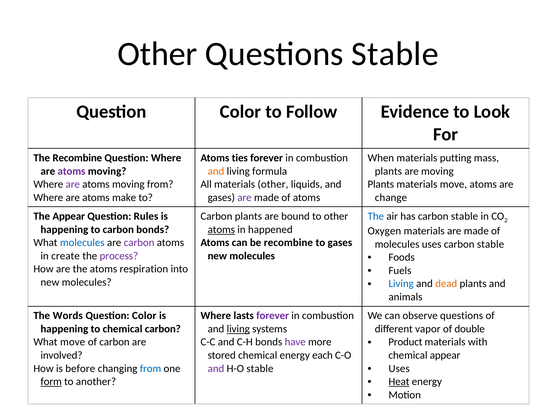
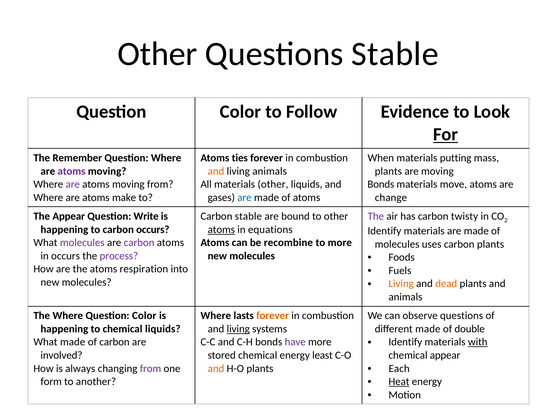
For underline: none -> present (446, 134)
The Recombine: Recombine -> Remember (77, 158)
living formula: formula -> animals (270, 171)
Plants: Plants -> Bonds (381, 184)
are colour: purple -> blue (244, 197)
Rules: Rules -> Write (146, 216)
Carbon plants: plants -> stable (248, 216)
The colour: blue -> purple (376, 216)
has carbon stable: stable -> twisty (465, 216)
carbon bonds: bonds -> occurs (153, 229)
happened: happened -> equations (270, 229)
Oxygen: Oxygen -> Identify (384, 231)
molecules colour: blue -> purple (82, 243)
to gases: gases -> more (340, 243)
stable: stable -> plants (491, 244)
in create: create -> occurs (66, 256)
Living colour: blue -> orange (401, 284)
The Words: Words -> Where (68, 316)
forever colour: purple -> orange (273, 316)
chemical carbon: carbon -> liquids (163, 329)
different vapor: vapor -> made (428, 329)
Product: Product -> Identify (405, 342)
with underline: none -> present (478, 342)
What move: move -> made (73, 342)
each: each -> least (322, 355)
Uses: Uses -> Each (399, 368)
before: before -> always (80, 368)
from colour: blue -> purple (151, 368)
and colour: purple -> orange (216, 368)
H-O stable: stable -> plants (260, 368)
form underline: present -> none (51, 381)
